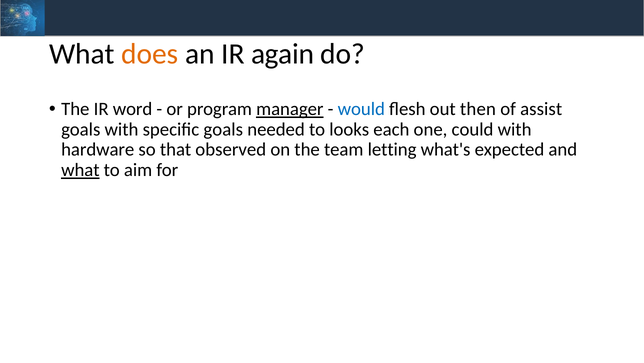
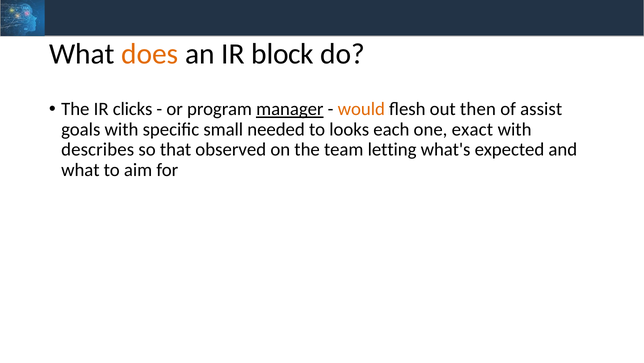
again: again -> block (283, 54)
word: word -> clicks (133, 109)
would colour: blue -> orange (361, 109)
specific goals: goals -> small (223, 129)
could: could -> exact (472, 129)
hardware: hardware -> describes (98, 149)
what underline: present -> none (80, 170)
